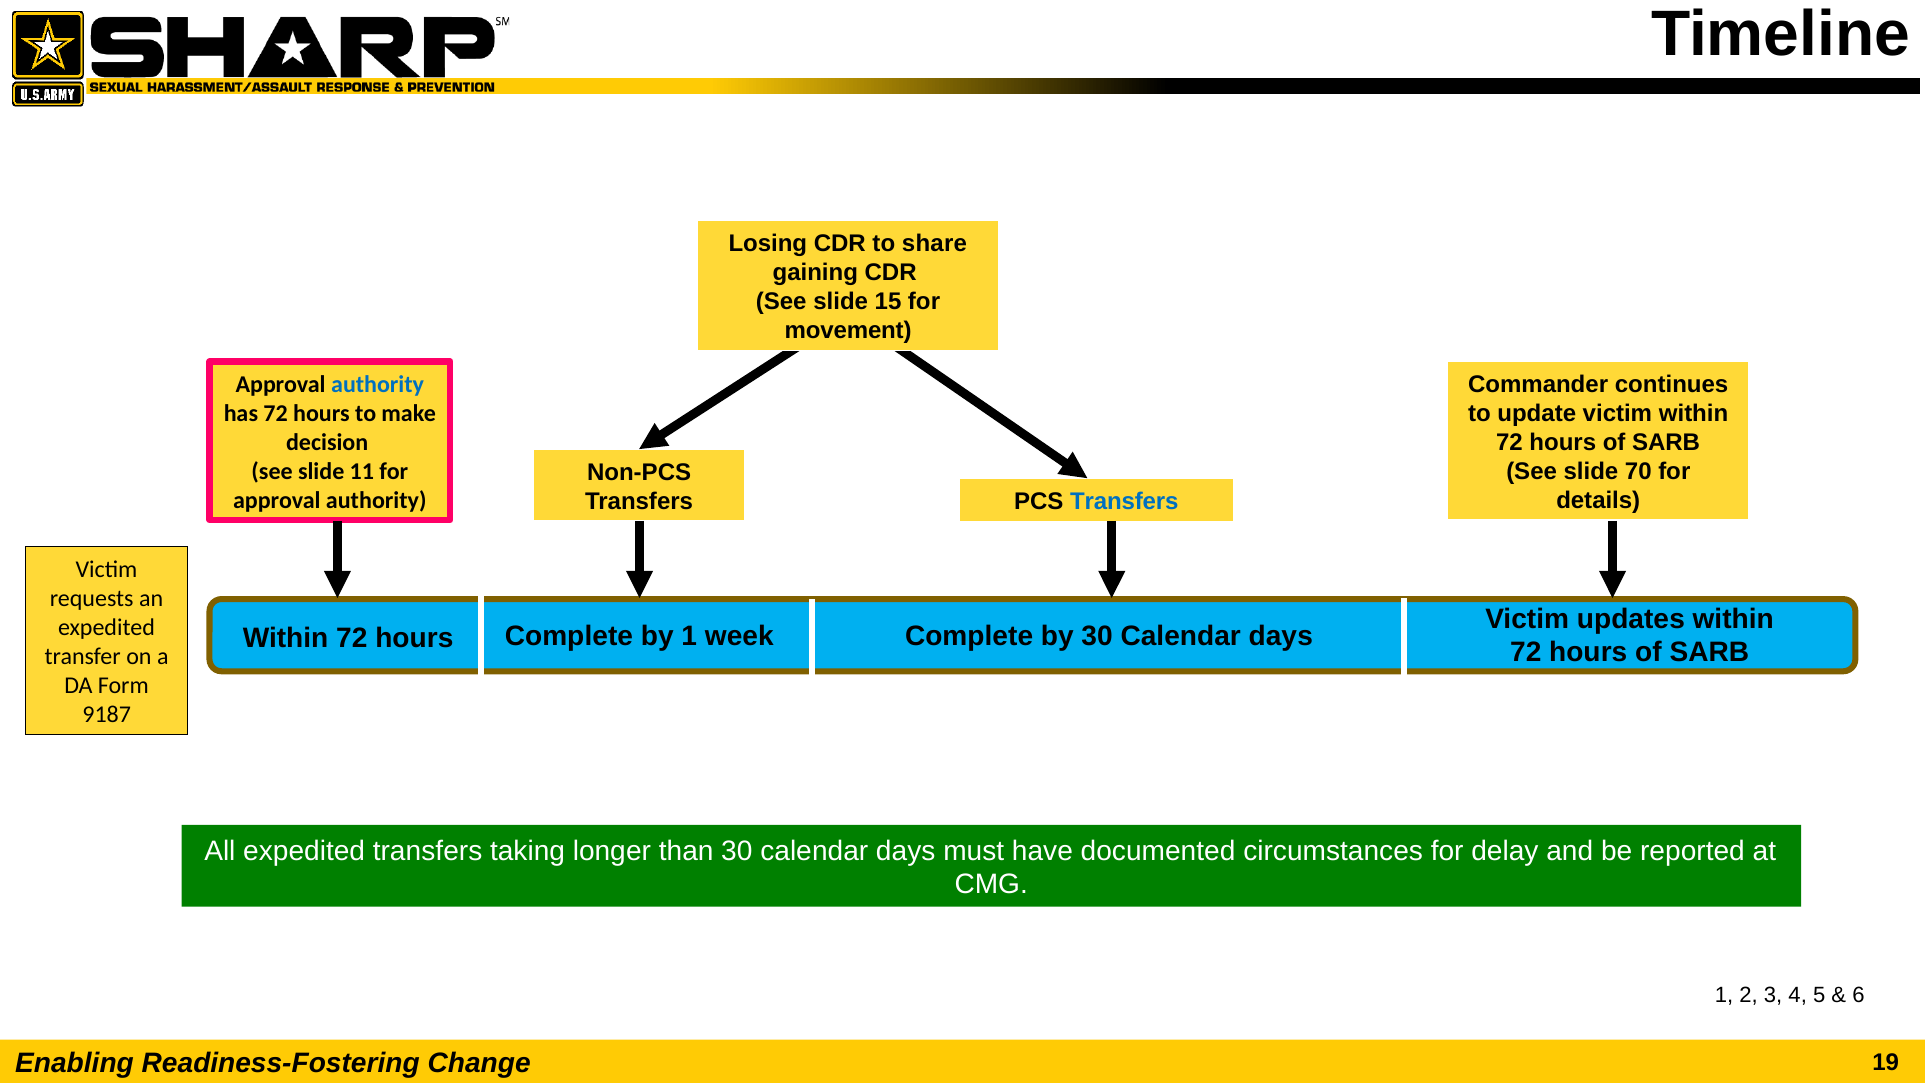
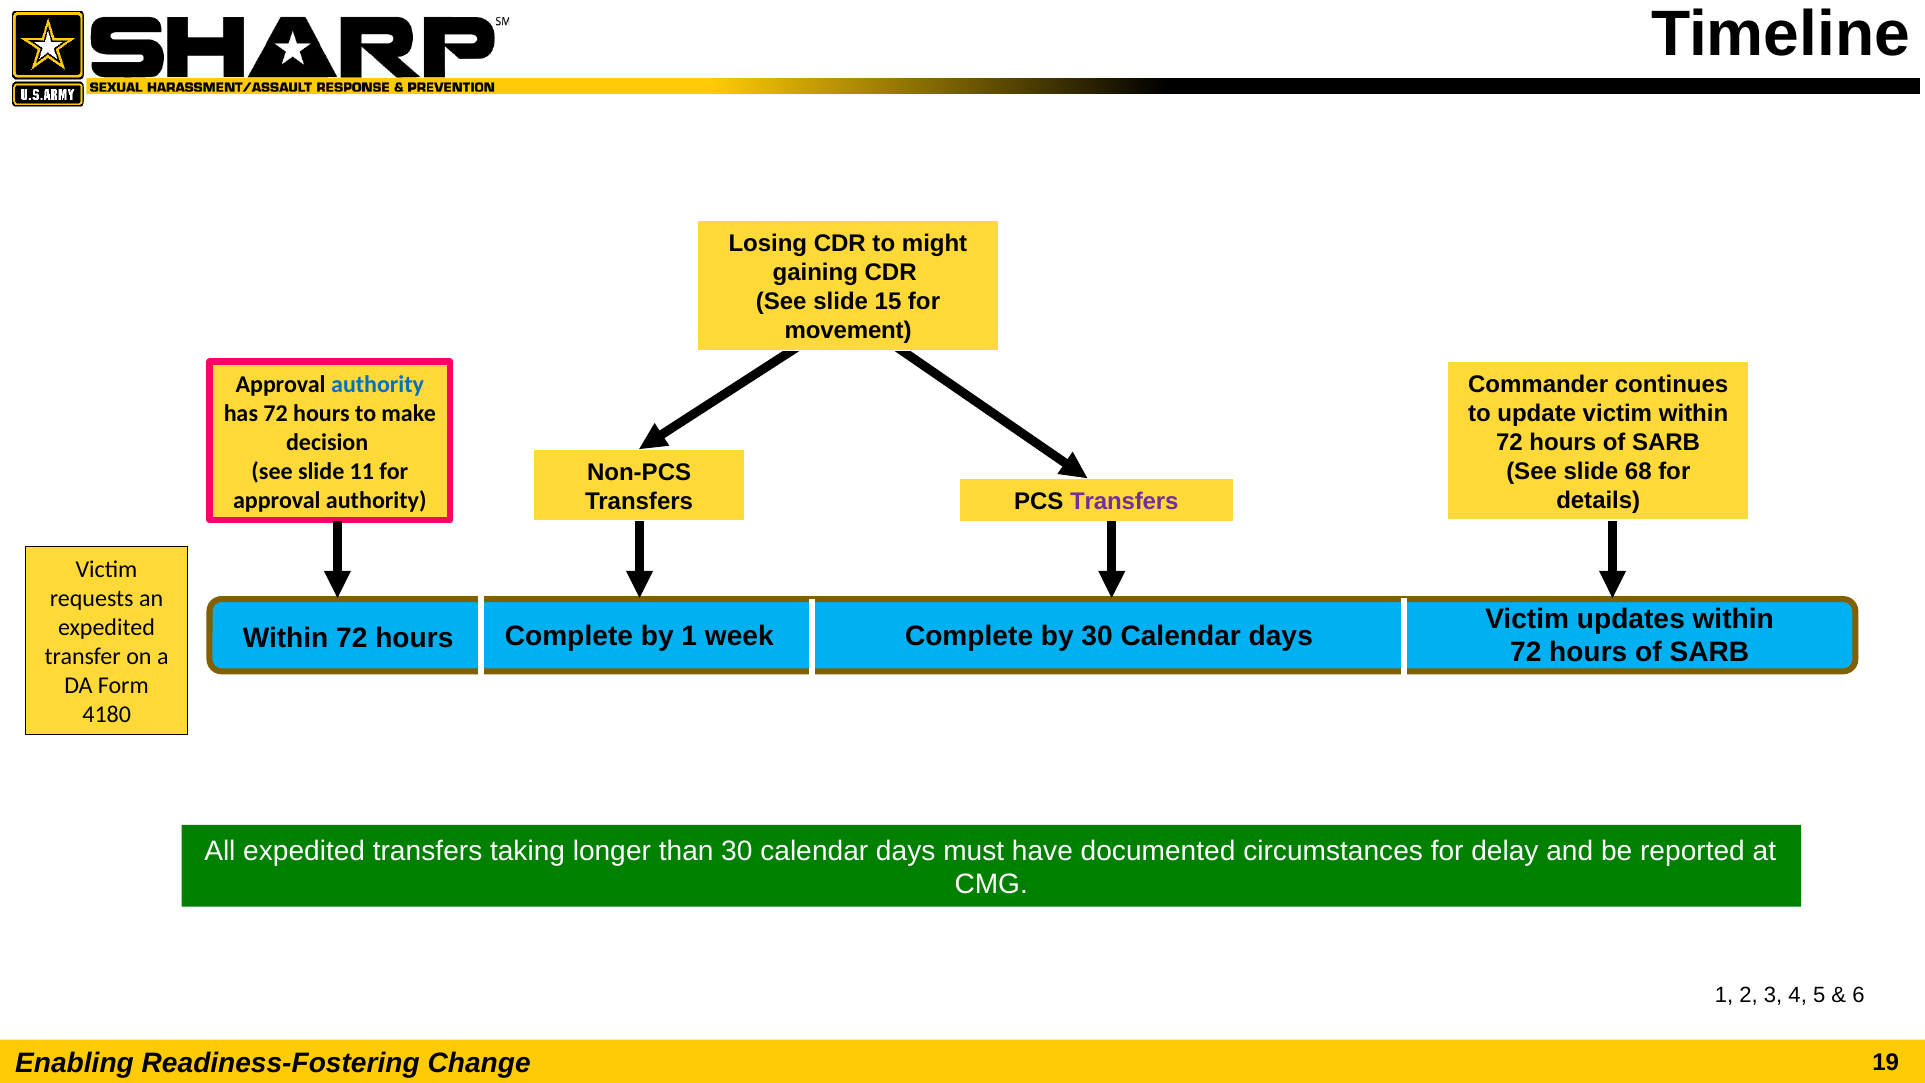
share: share -> might (935, 244)
70: 70 -> 68 (1638, 471)
Transfers colour: blue -> purple (1124, 501)
9187: 9187 -> 4180 (107, 714)
